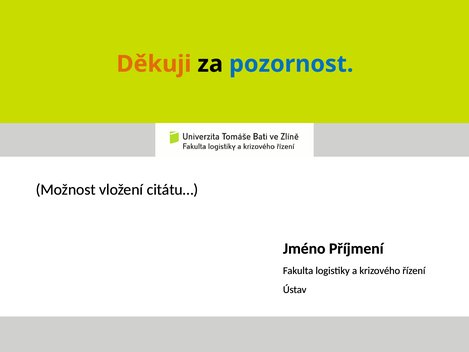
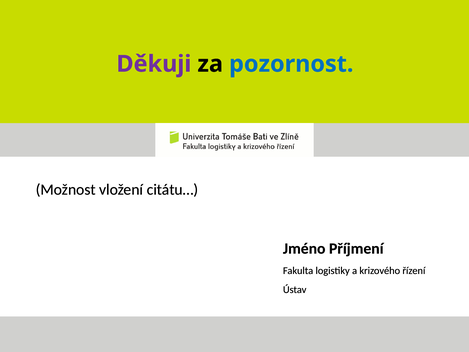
Děkuji colour: orange -> purple (154, 64)
